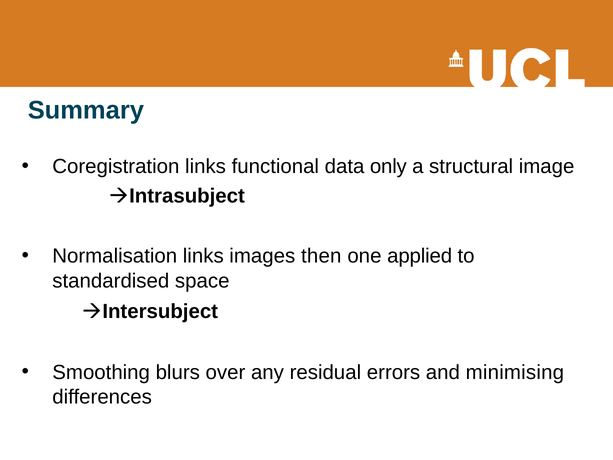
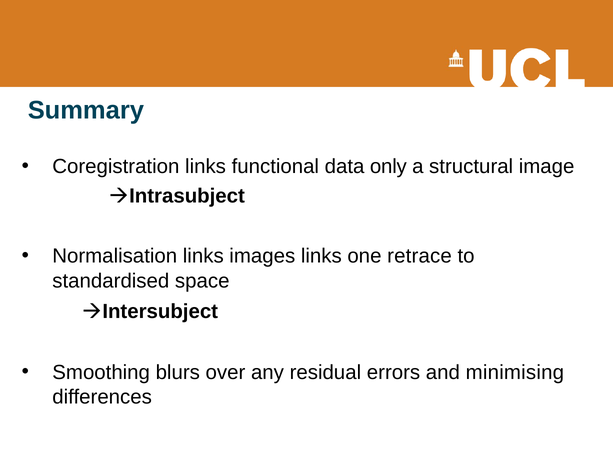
images then: then -> links (321, 256)
applied: applied -> retrace (420, 256)
